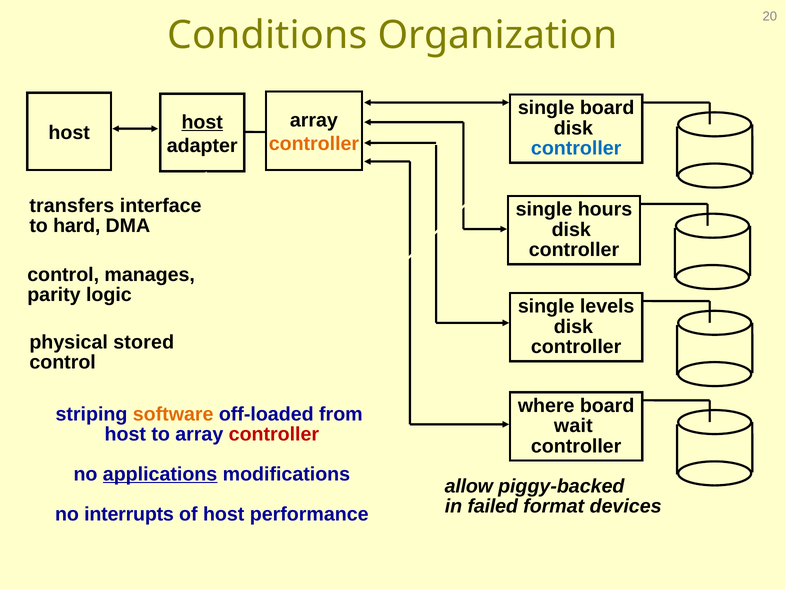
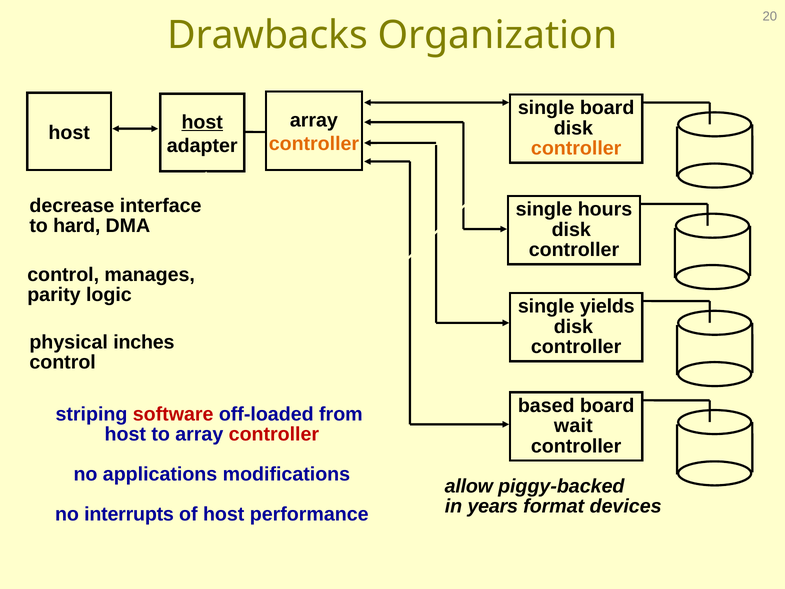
Conditions: Conditions -> Drawbacks (268, 35)
controller colour: blue -> orange (576, 148)
transfers: transfers -> decrease (72, 206)
levels: levels -> yields (607, 306)
stored: stored -> inches (144, 342)
where: where -> based (546, 406)
software colour: orange -> red (173, 414)
applications underline: present -> none (160, 474)
failed: failed -> years (493, 506)
